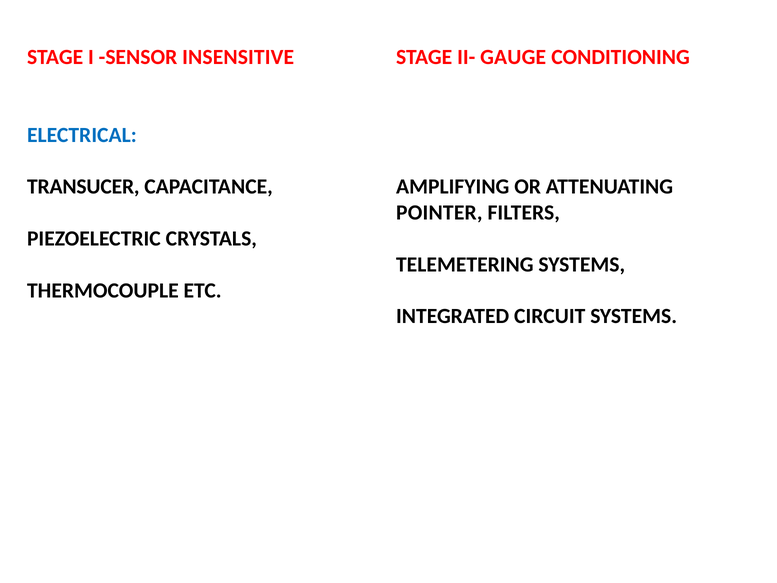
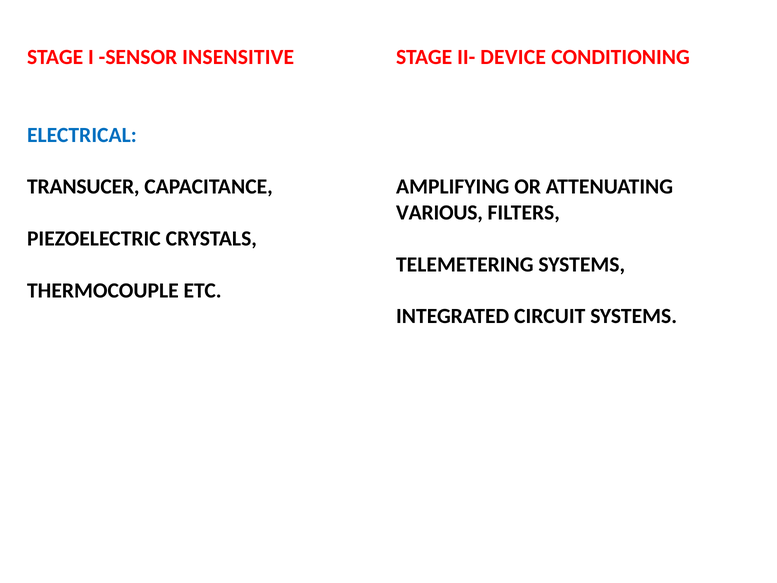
GAUGE: GAUGE -> DEVICE (513, 57)
POINTER: POINTER -> VARIOUS (440, 213)
